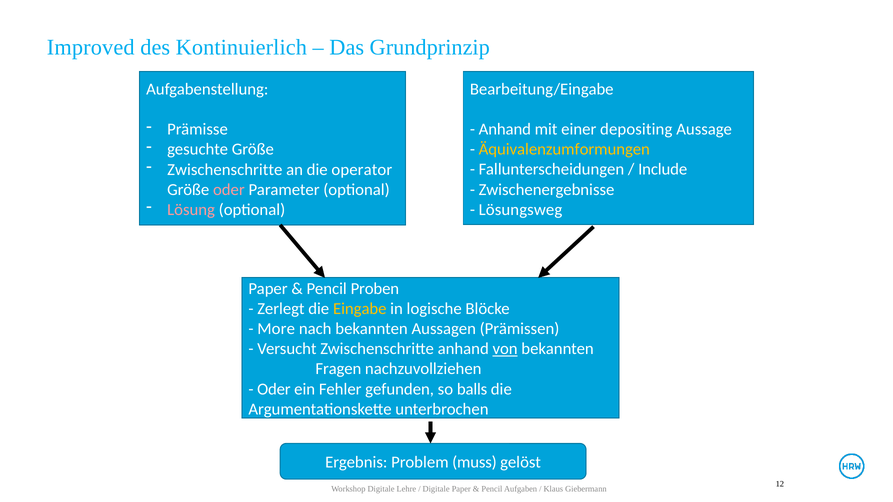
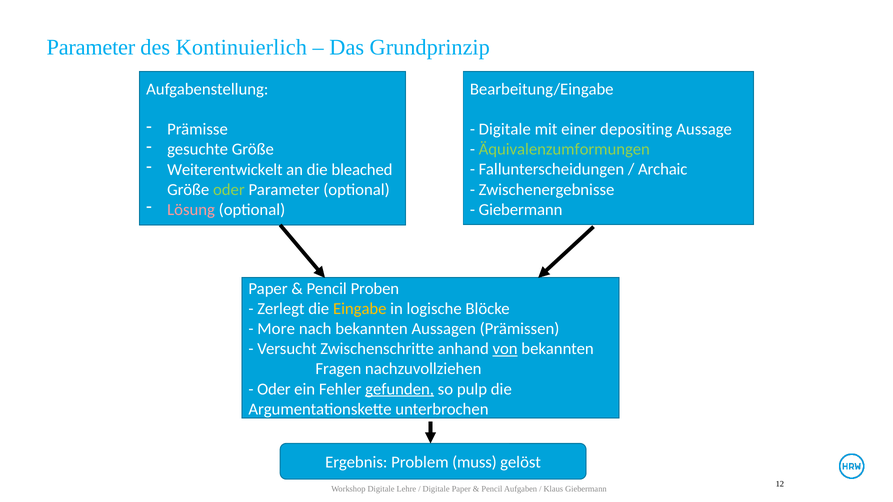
Improved: Improved -> Parameter (91, 47)
Anhand: Anhand -> Digitale (505, 129)
Äquivalenzumformungen colour: yellow -> light green (564, 149)
Zwischenschritte: Zwischenschritte -> Weiterentwickelt (225, 170)
operator: operator -> bleached (362, 170)
Include: Include -> Archaic (663, 170)
oder colour: pink -> light green (229, 190)
Lösungsweg: Lösungsweg -> Giebermann (521, 210)
gefunden underline: none -> present (400, 389)
balls: balls -> pulp (472, 389)
